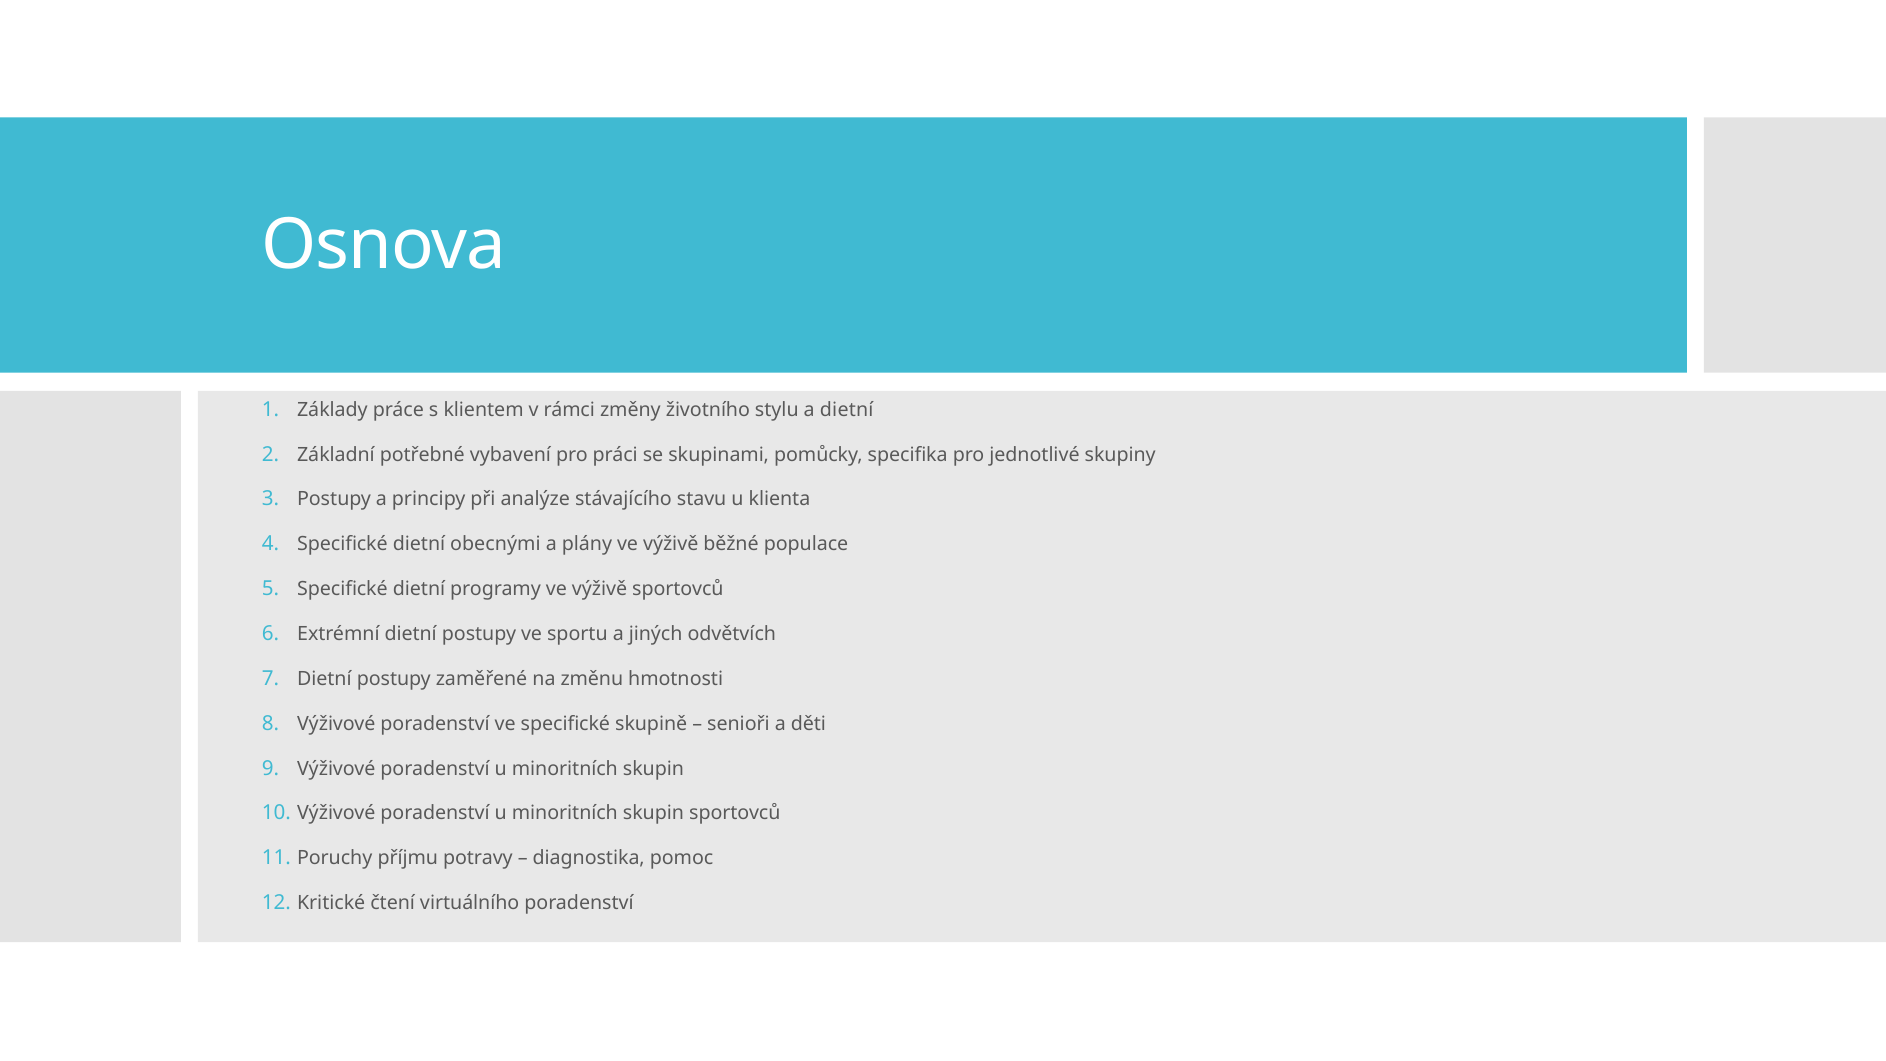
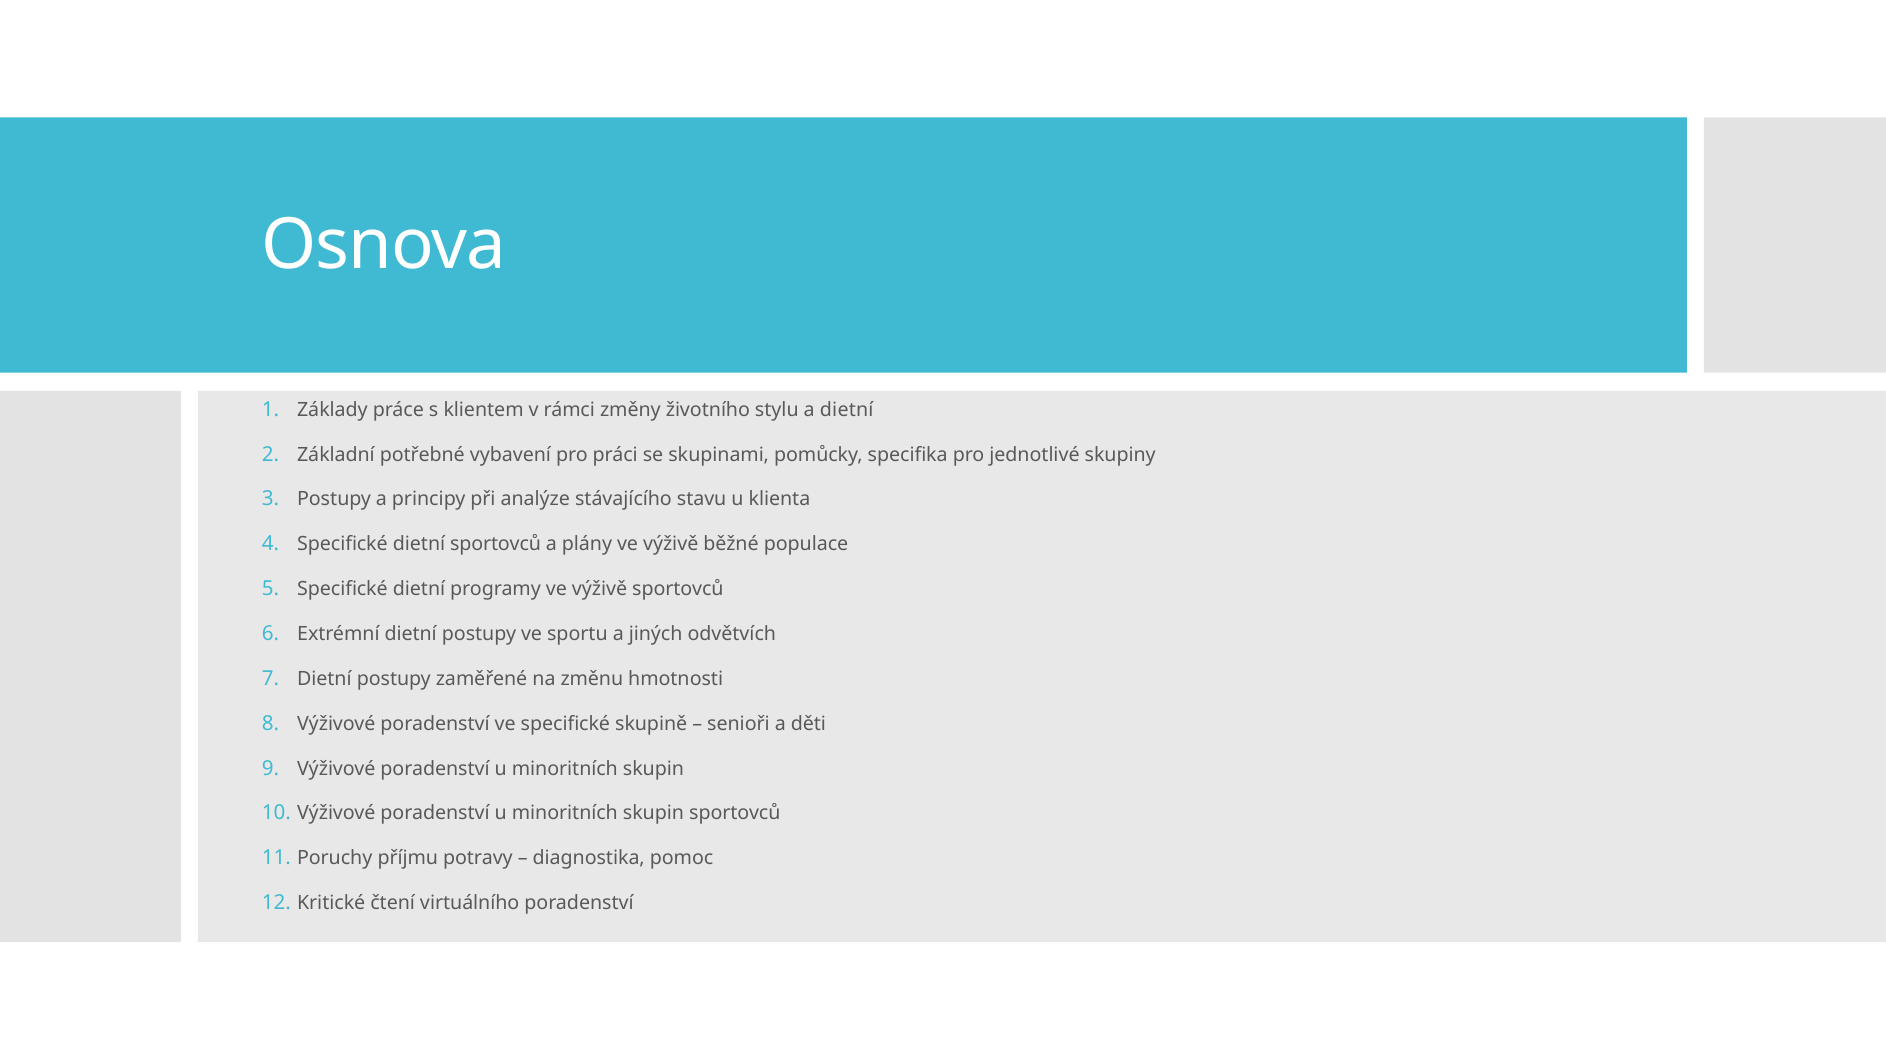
dietní obecnými: obecnými -> sportovců (496, 544)
